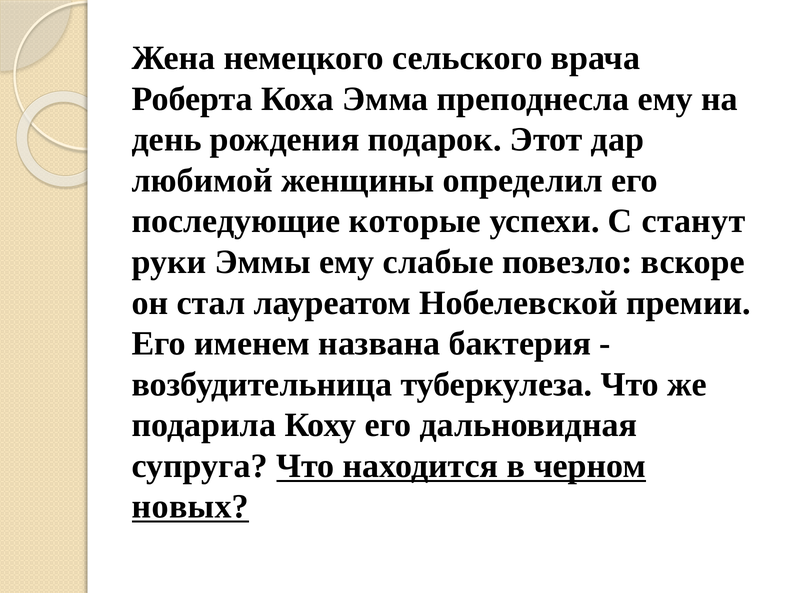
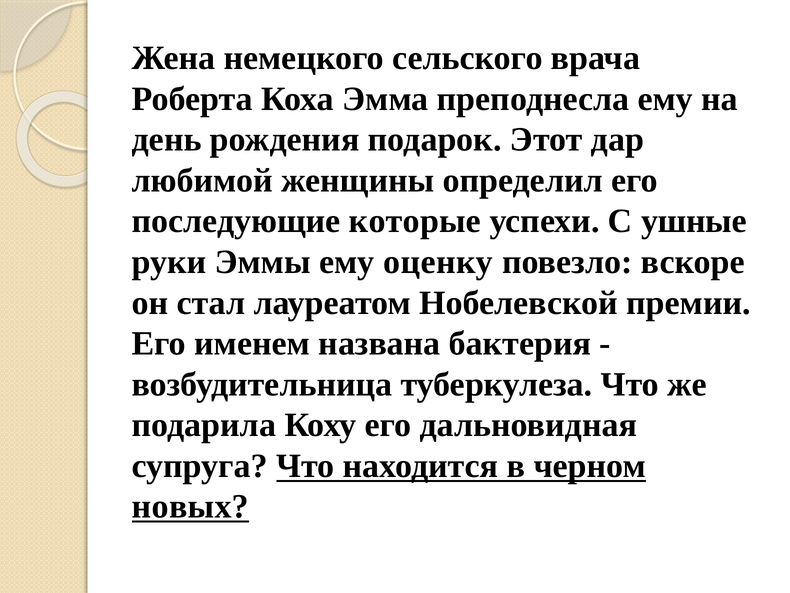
станут: станут -> ушные (694, 221)
слабые: слабые -> оценку (438, 262)
